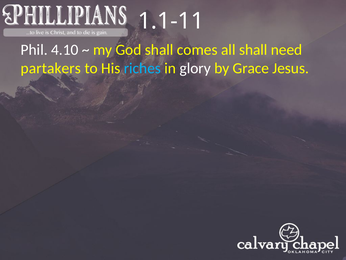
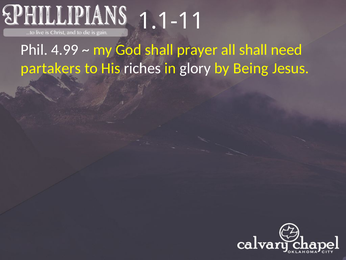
4.10: 4.10 -> 4.99 (65, 50)
comes: comes -> prayer (197, 50)
riches colour: light blue -> white (142, 68)
Grace: Grace -> Being (251, 68)
